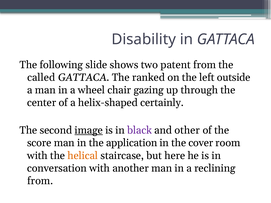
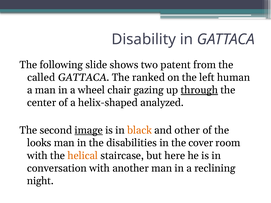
outside: outside -> human (234, 78)
through underline: none -> present (199, 90)
certainly: certainly -> analyzed (162, 103)
black colour: purple -> orange (140, 130)
score: score -> looks (39, 143)
application: application -> disabilities (132, 143)
from: from -> night (40, 181)
